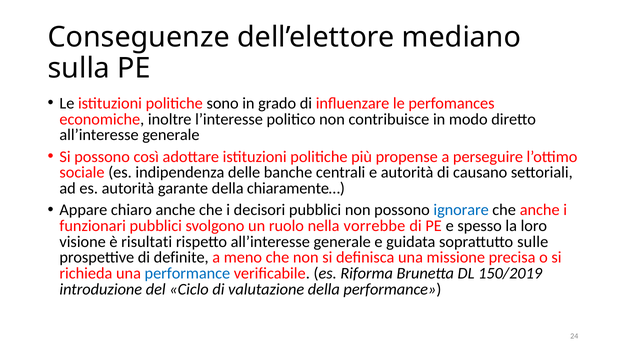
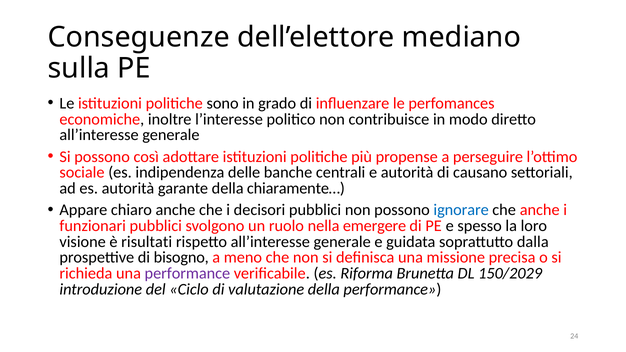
vorrebbe: vorrebbe -> emergere (375, 226)
sulle: sulle -> dalla (533, 242)
definite: definite -> bisogno (181, 258)
performance colour: blue -> purple (187, 274)
150/2019: 150/2019 -> 150/2029 (510, 274)
